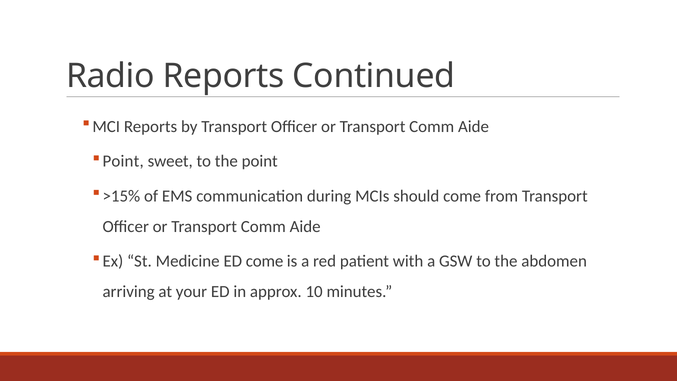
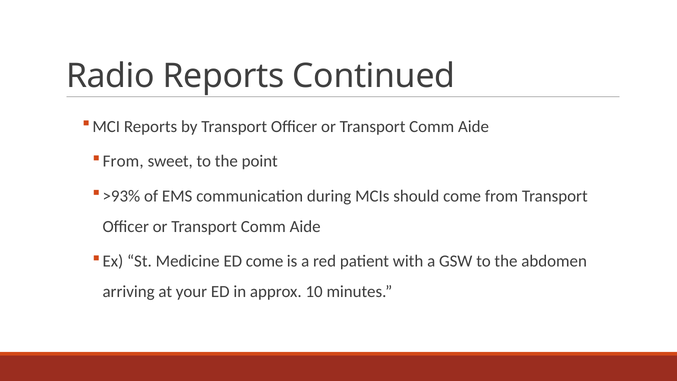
Point: Point -> From (123, 161)
>15%: >15% -> >93% (121, 196)
